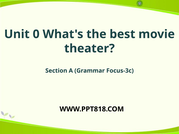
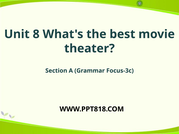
0: 0 -> 8 (36, 34)
